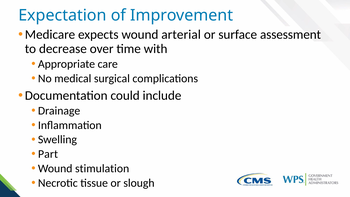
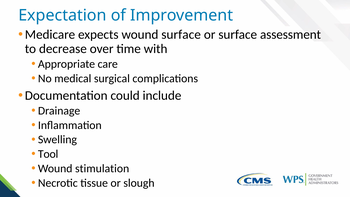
wound arterial: arterial -> surface (181, 35)
Part: Part -> Tool (48, 154)
